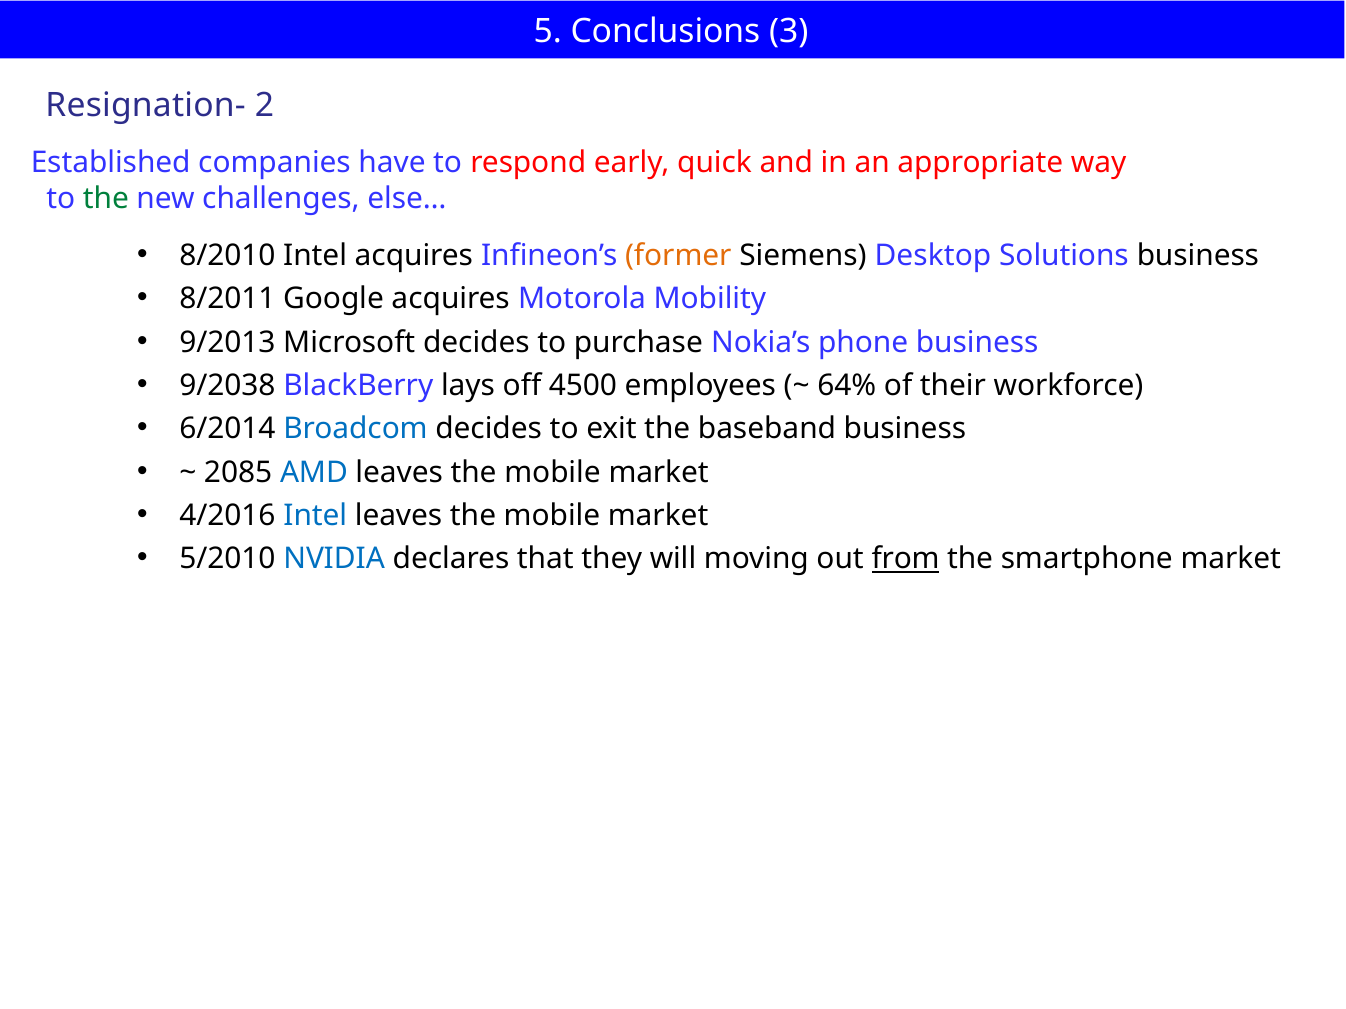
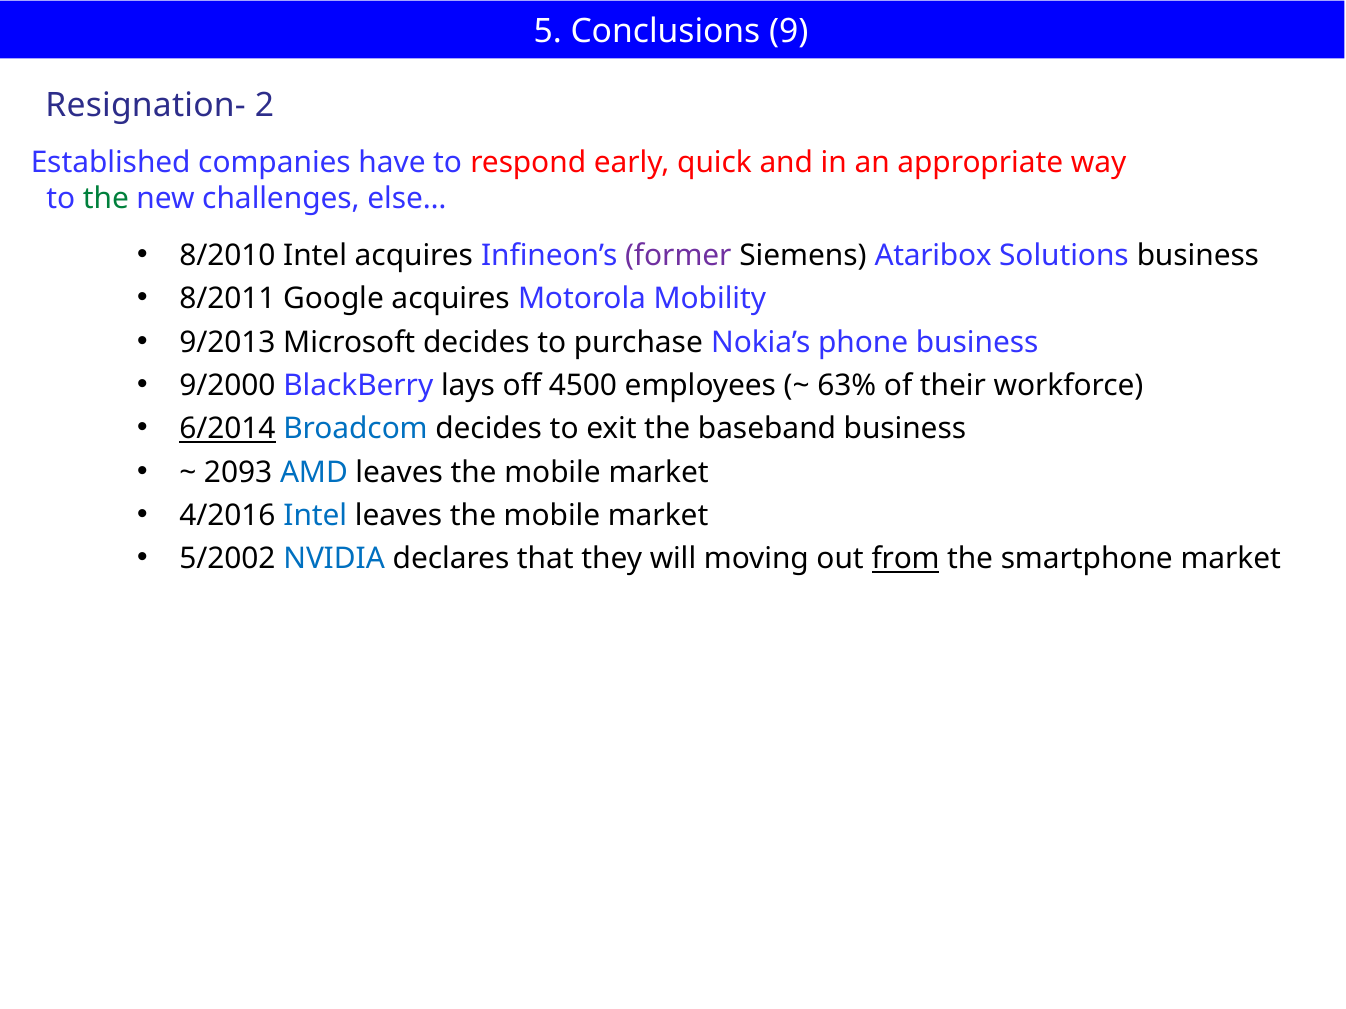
3: 3 -> 9 (789, 32)
former colour: orange -> purple (678, 256)
Desktop: Desktop -> Ataribox (933, 256)
9/2038: 9/2038 -> 9/2000 (227, 386)
64%: 64% -> 63% (847, 386)
6/2014 underline: none -> present (227, 429)
2085: 2085 -> 2093 (238, 472)
5/2010: 5/2010 -> 5/2002 (227, 559)
